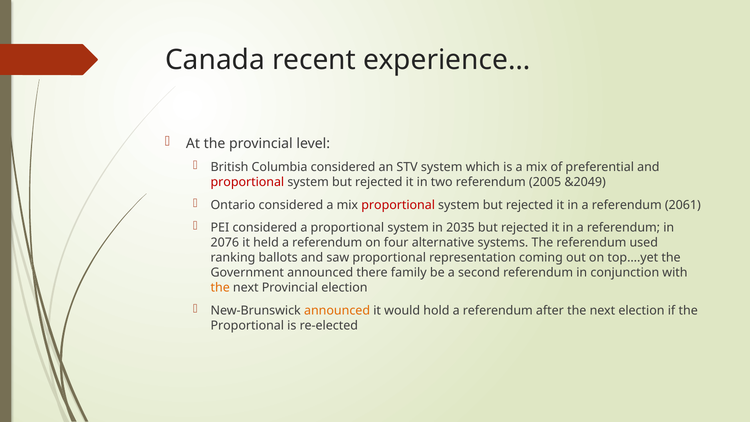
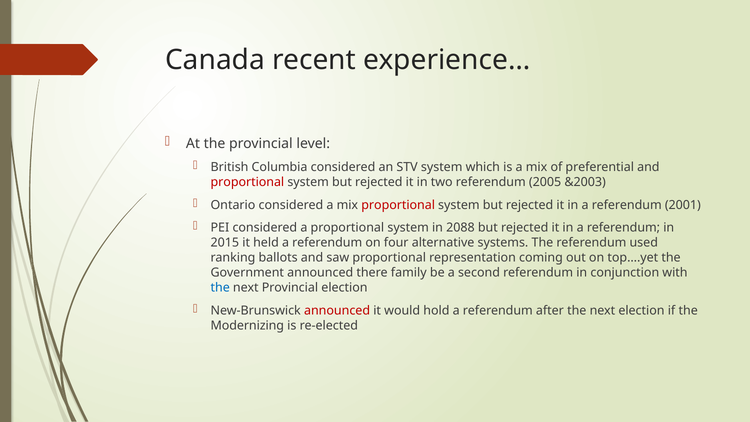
&2049: &2049 -> &2003 (585, 182)
2061: 2061 -> 2001 (683, 205)
2035: 2035 -> 2088 (460, 228)
2076: 2076 -> 2015 (225, 243)
the colour: orange -> blue (220, 288)
announced colour: orange -> red (337, 310)
Proportional: Proportional -> Modernizing (247, 325)
